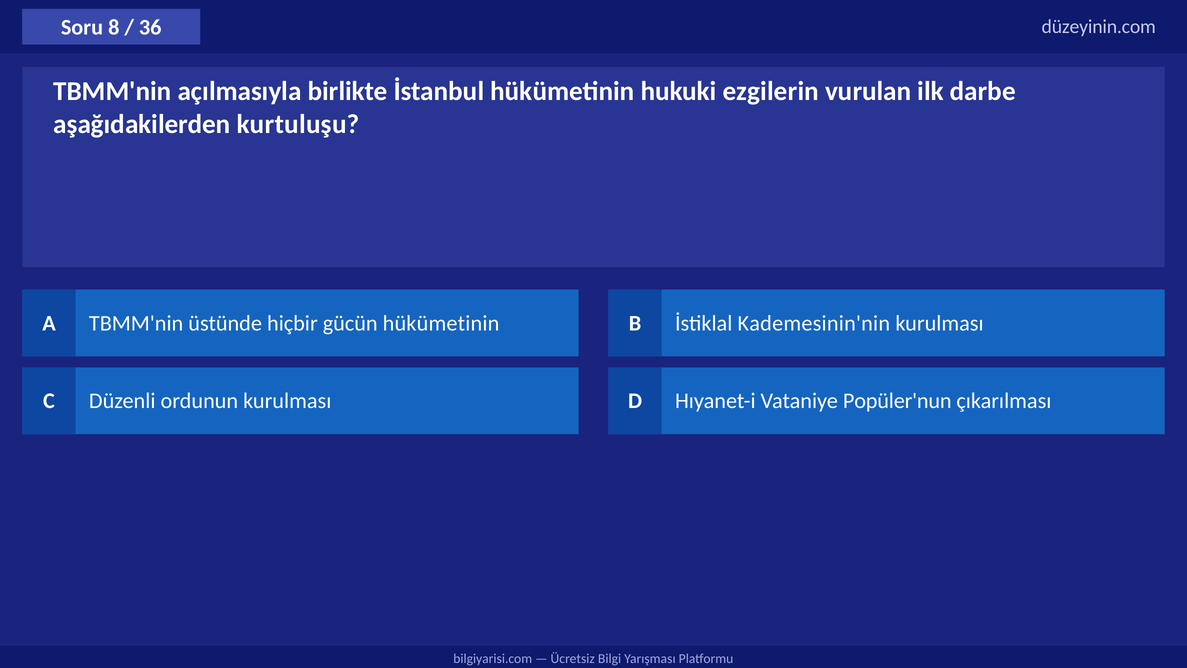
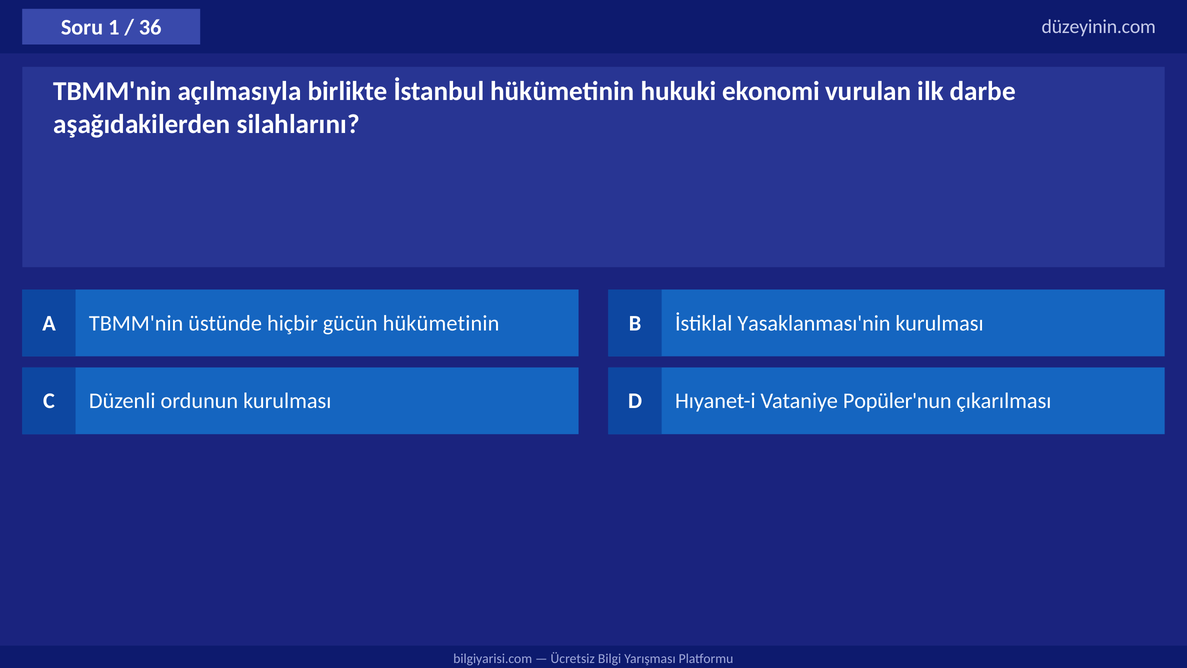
8: 8 -> 1 (114, 27)
ezgilerin: ezgilerin -> ekonomi (771, 91)
kurtuluşu: kurtuluşu -> silahlarını (298, 124)
Kademesinin'nin: Kademesinin'nin -> Yasaklanması'nin (814, 323)
